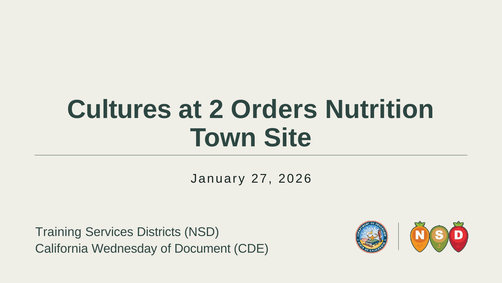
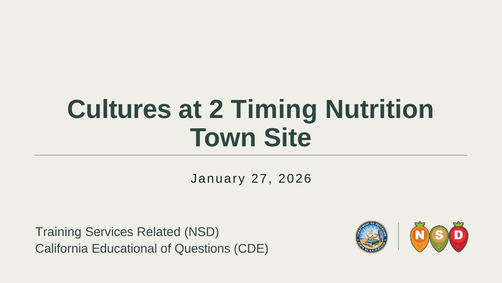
Orders: Orders -> Timing (274, 109)
Districts: Districts -> Related (159, 231)
Wednesday: Wednesday -> Educational (124, 248)
Document: Document -> Questions (202, 248)
